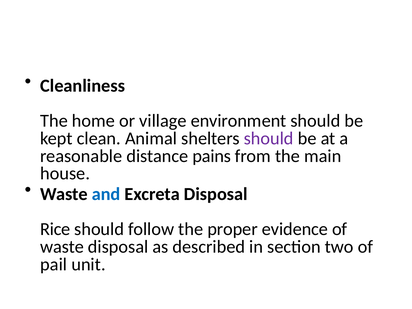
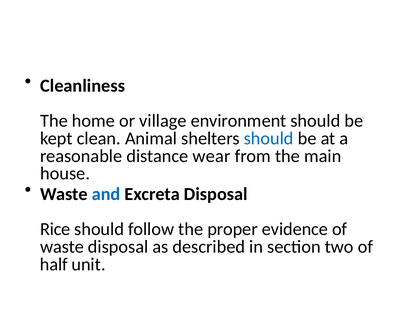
should colour: purple -> blue (269, 138)
pains: pains -> wear (212, 156)
pail: pail -> half (54, 264)
